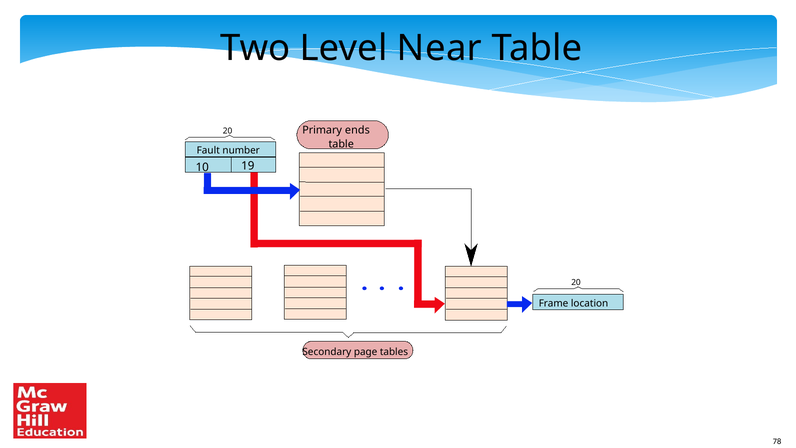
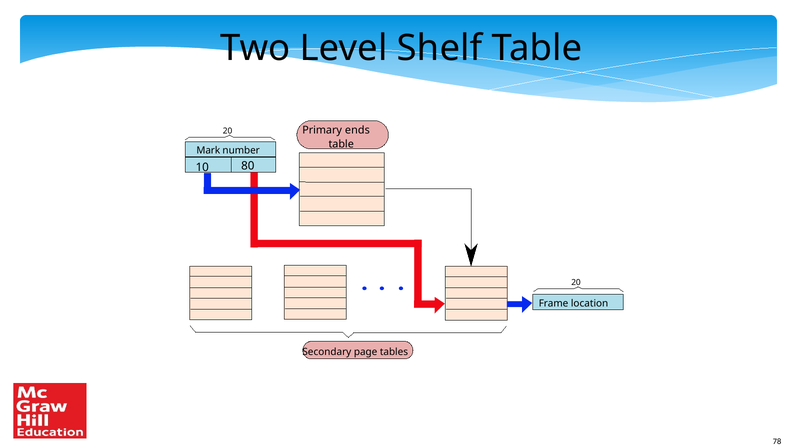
Near: Near -> Shelf (440, 48)
Fault: Fault -> Mark (208, 151)
19: 19 -> 80 (248, 166)
